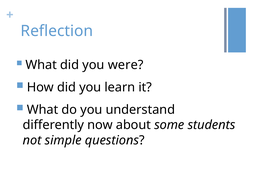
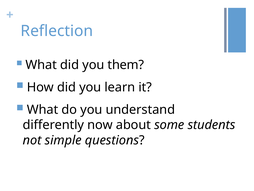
were: were -> them (126, 65)
